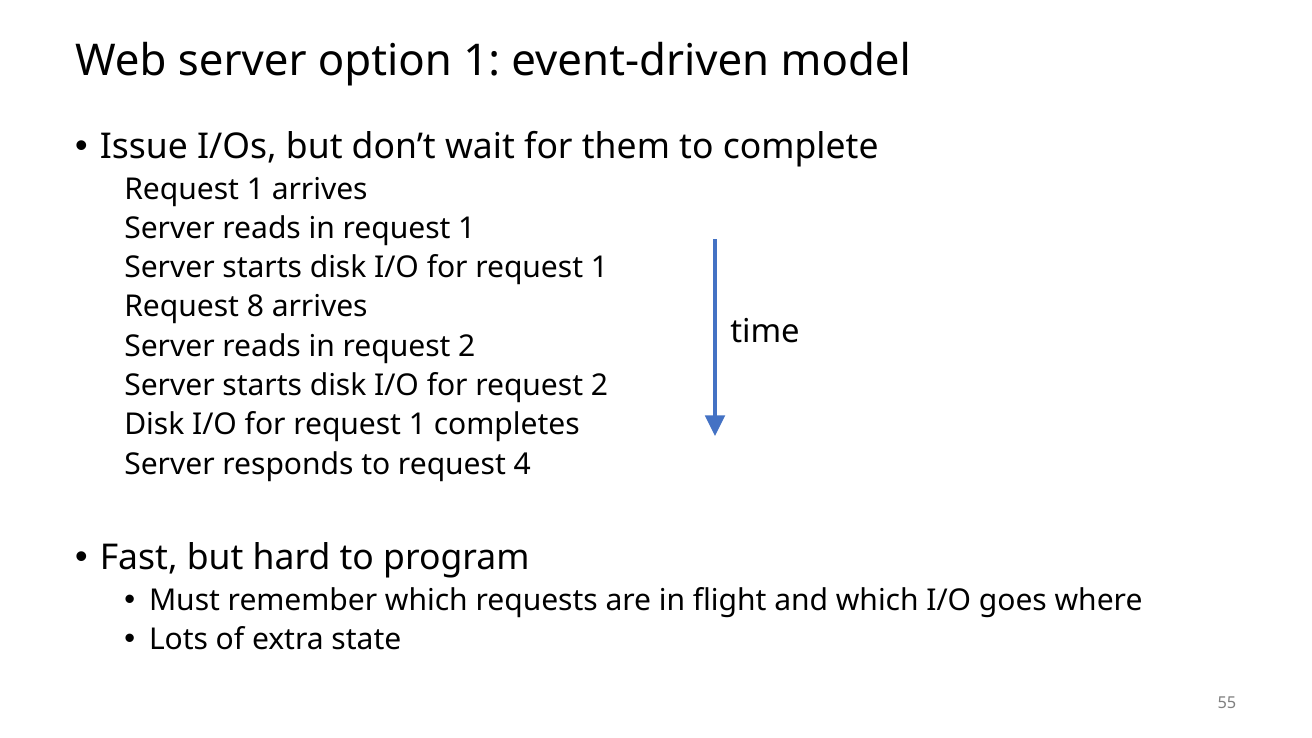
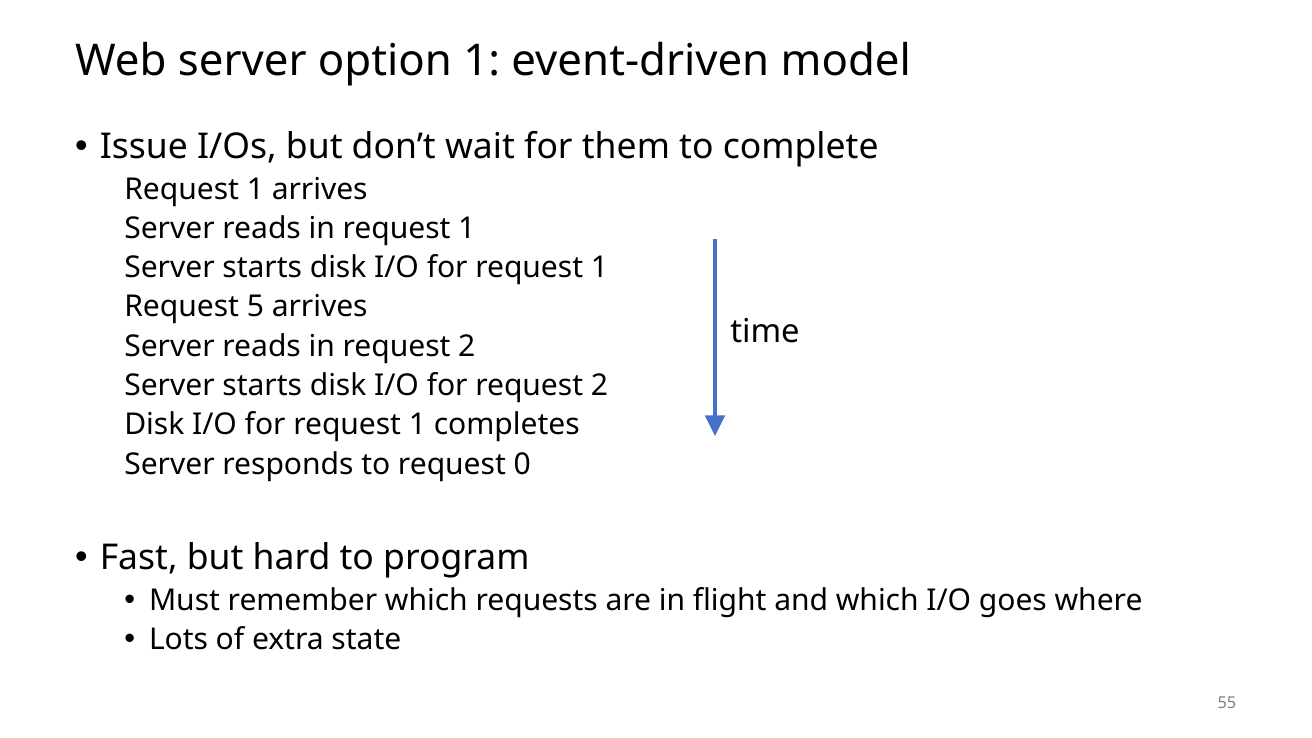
8: 8 -> 5 (255, 307)
4: 4 -> 0 (522, 464)
